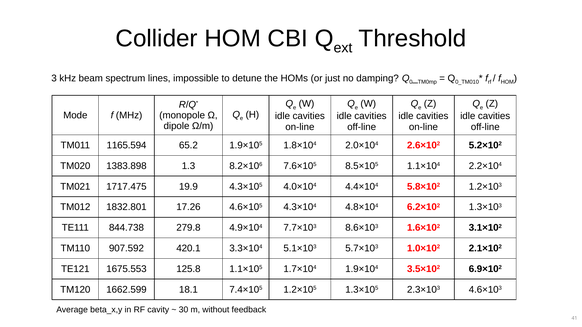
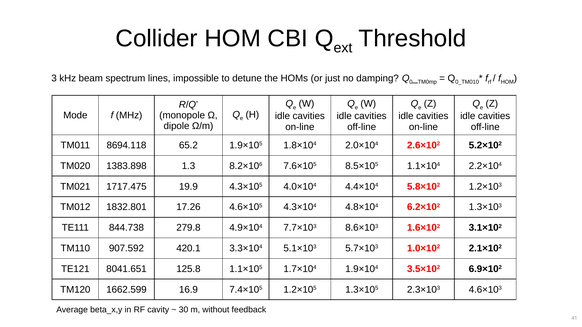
1165.594: 1165.594 -> 8694.118 (127, 145)
1675.553: 1675.553 -> 8041.651 (126, 269)
18.1: 18.1 -> 16.9 (188, 290)
